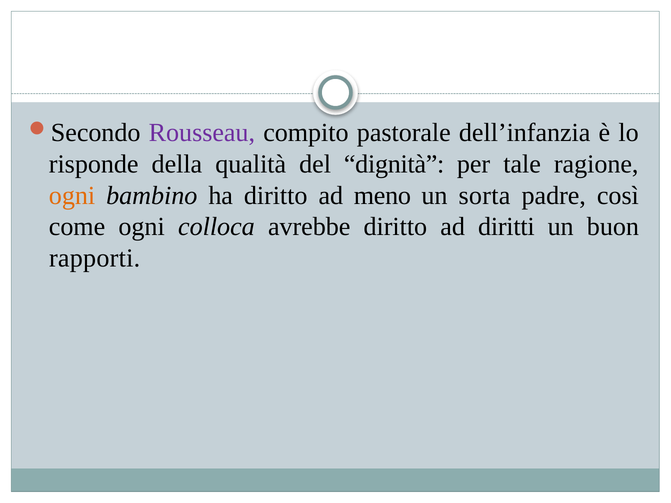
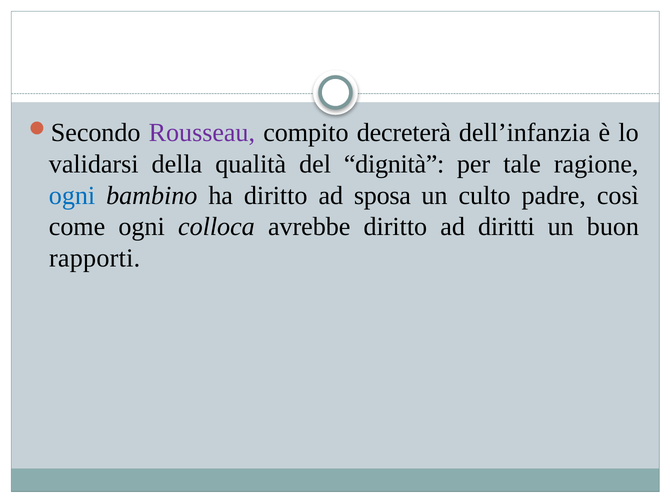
pastorale: pastorale -> decreterà (404, 133)
risponde: risponde -> validarsi (94, 164)
ogni colour: orange -> blue (72, 196)
meno: meno -> sposa (382, 196)
sorta: sorta -> culto (485, 196)
